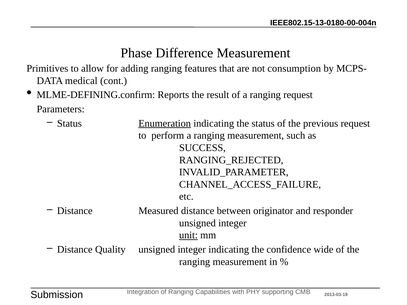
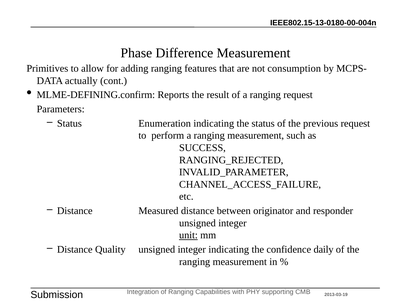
medical: medical -> actually (81, 81)
Enumeration underline: present -> none (165, 123)
wide: wide -> daily (324, 250)
